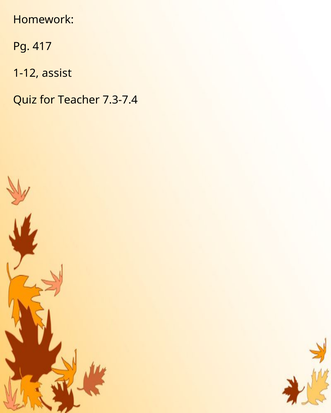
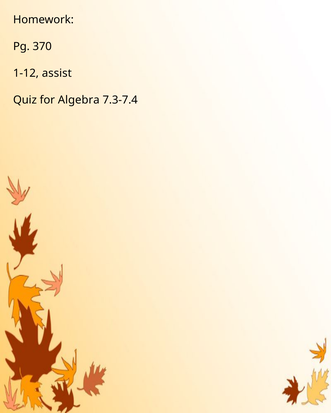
417: 417 -> 370 (42, 47)
Teacher: Teacher -> Algebra (79, 100)
